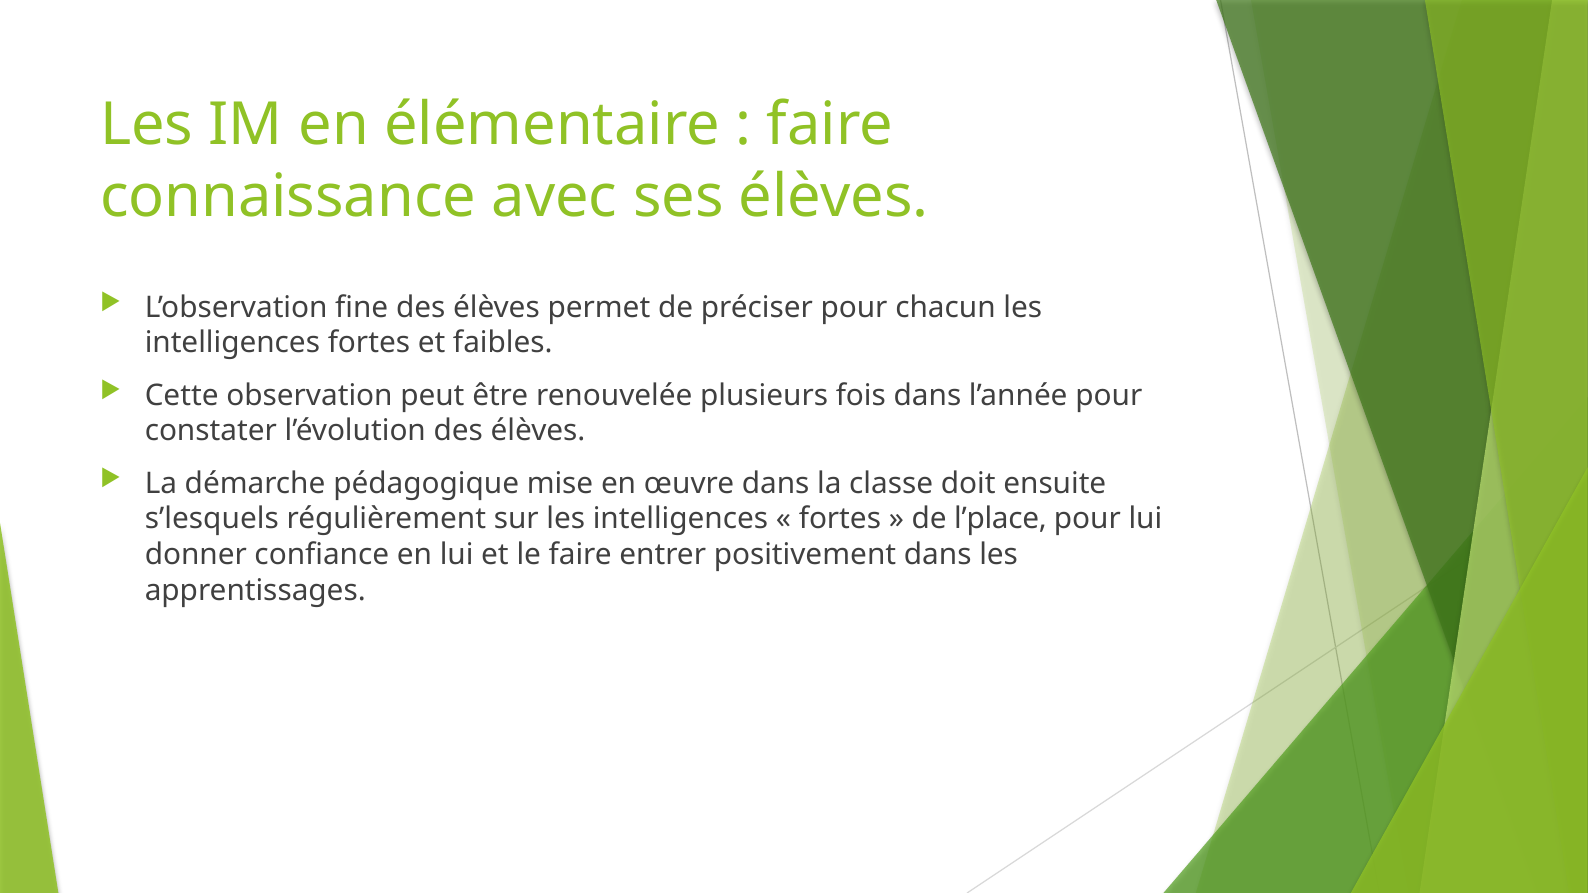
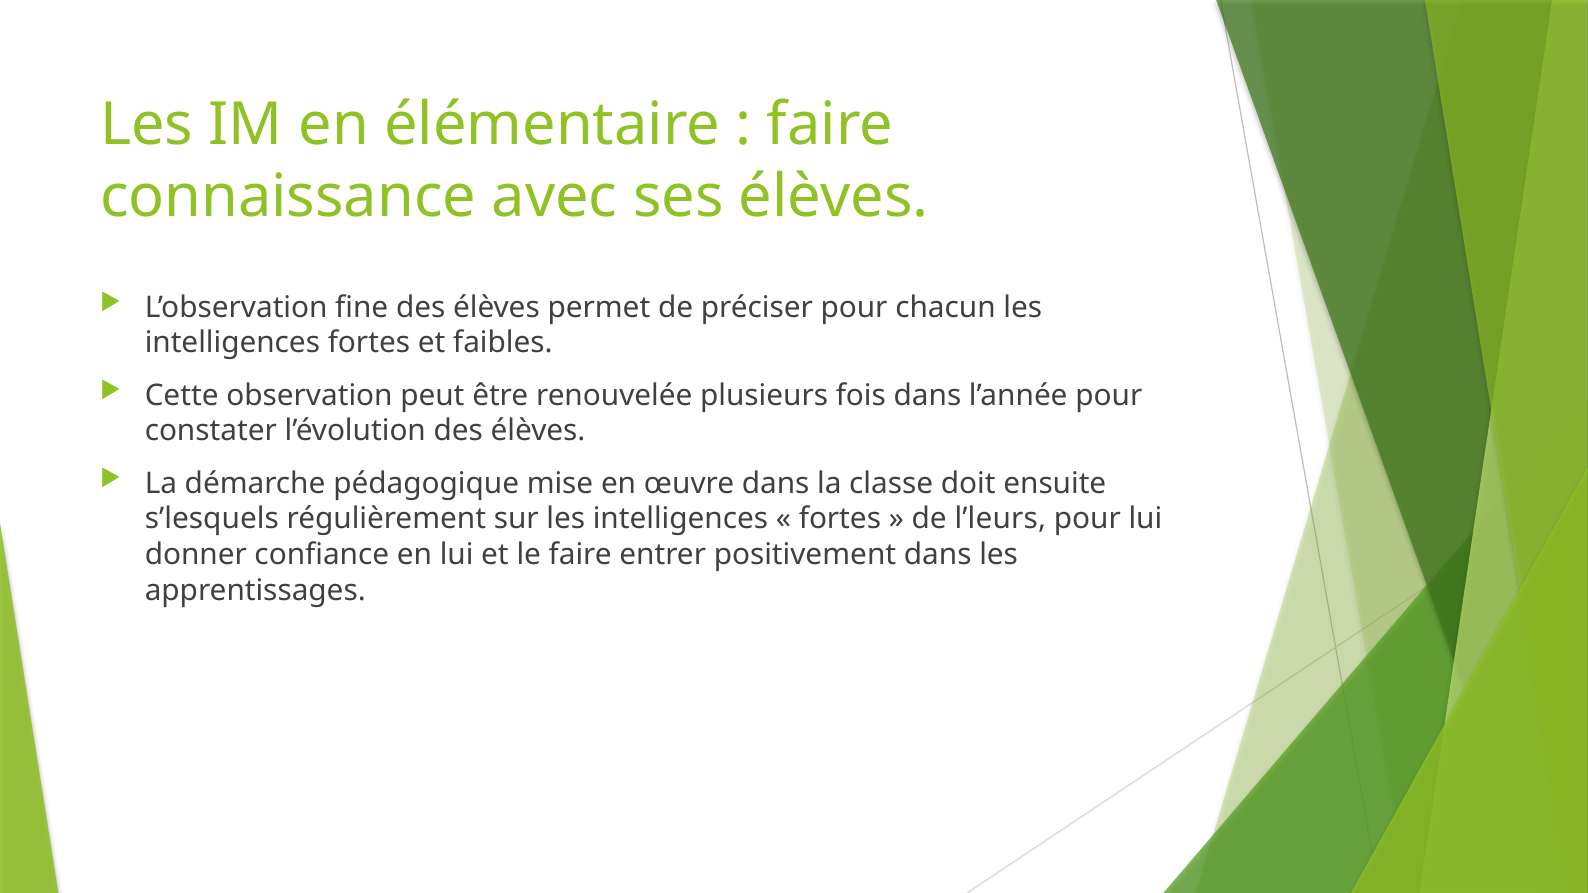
l’place: l’place -> l’leurs (1000, 519)
